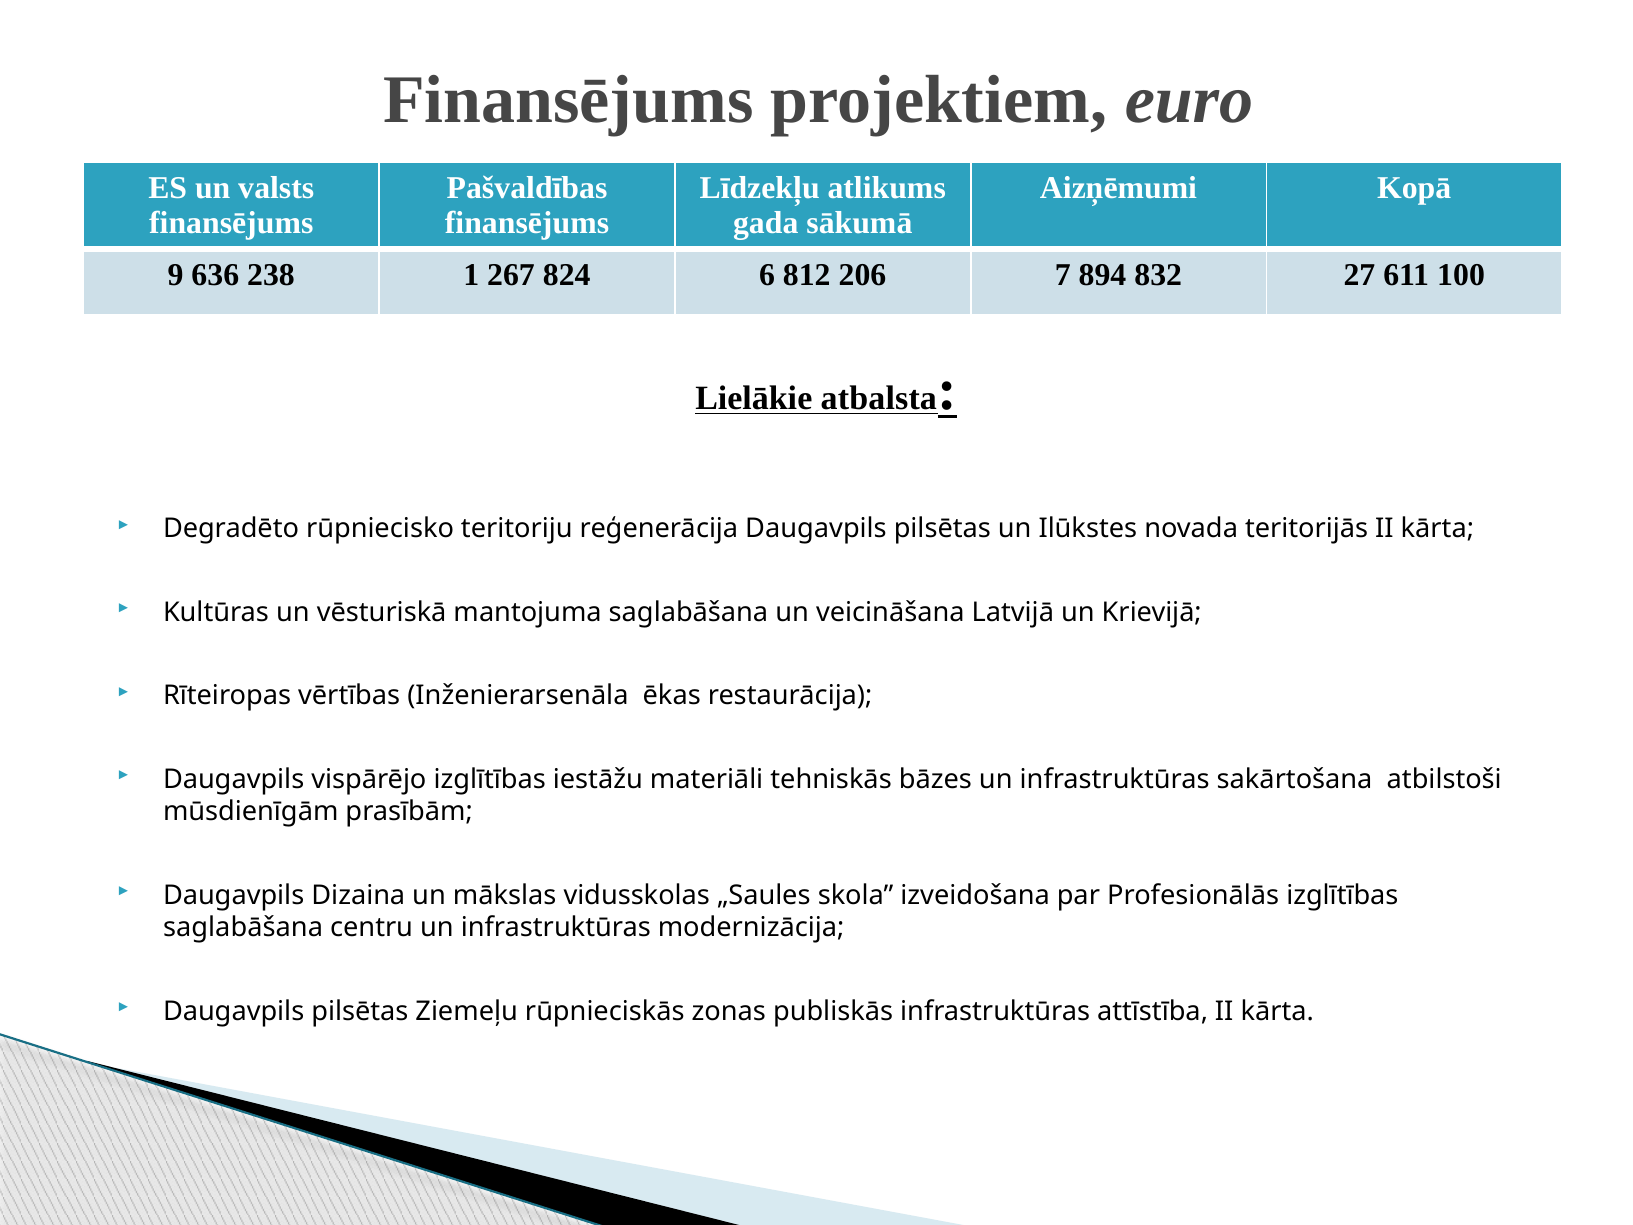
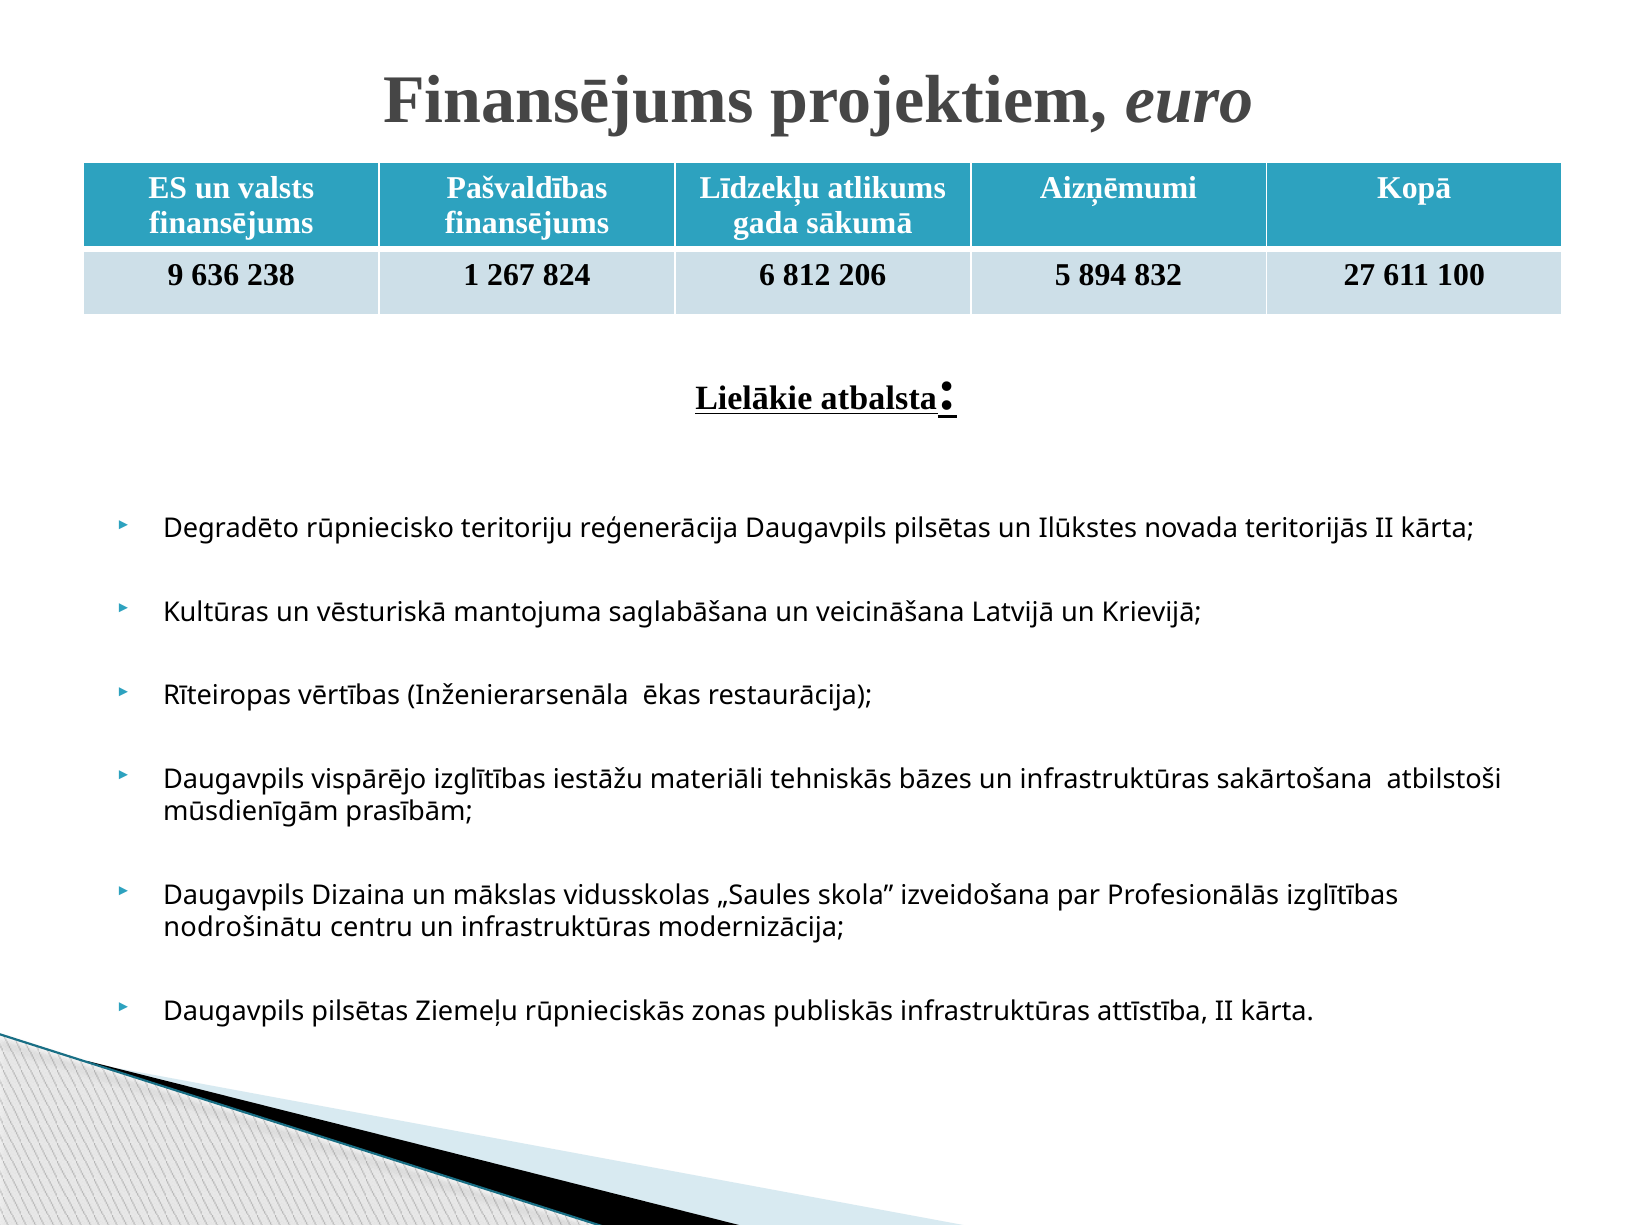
7: 7 -> 5 (1063, 275)
saglabāšana: saglabāšana -> nodrošinātu (243, 928)
